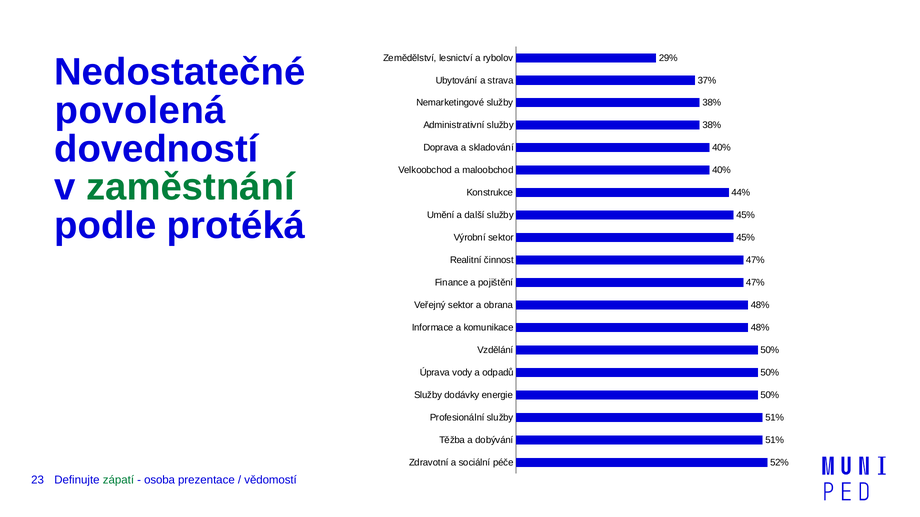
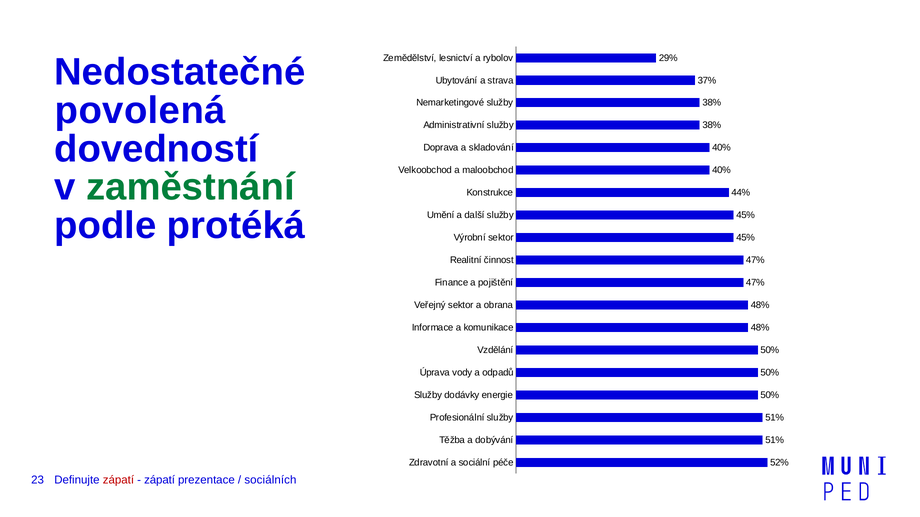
zápatí colour: green -> red (118, 480)
osoba: osoba -> zápatí (160, 480)
vědomostí: vědomostí -> sociálních (270, 480)
